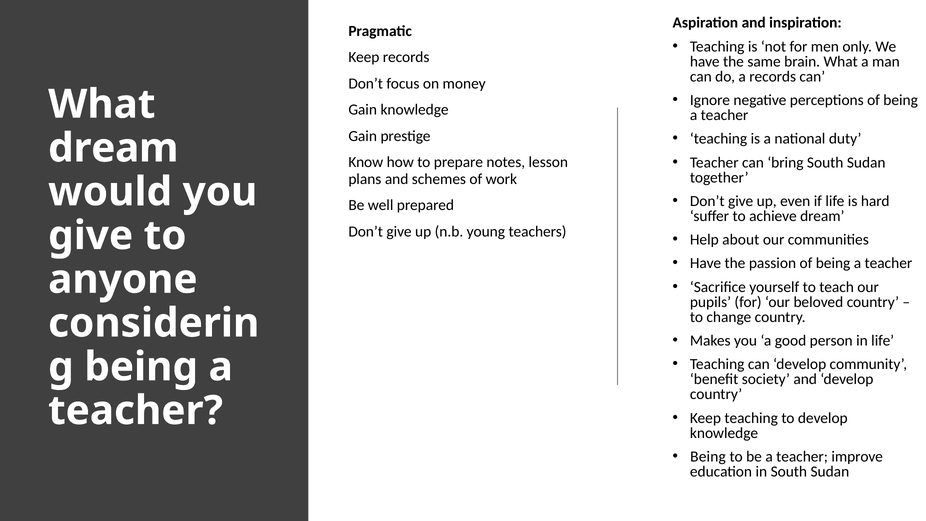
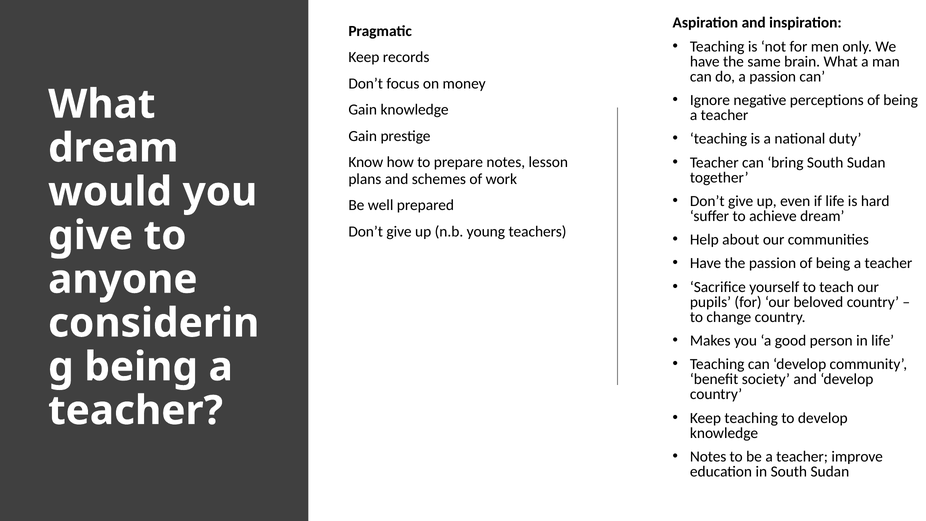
a records: records -> passion (773, 76)
Being: Being -> Notes (708, 457)
